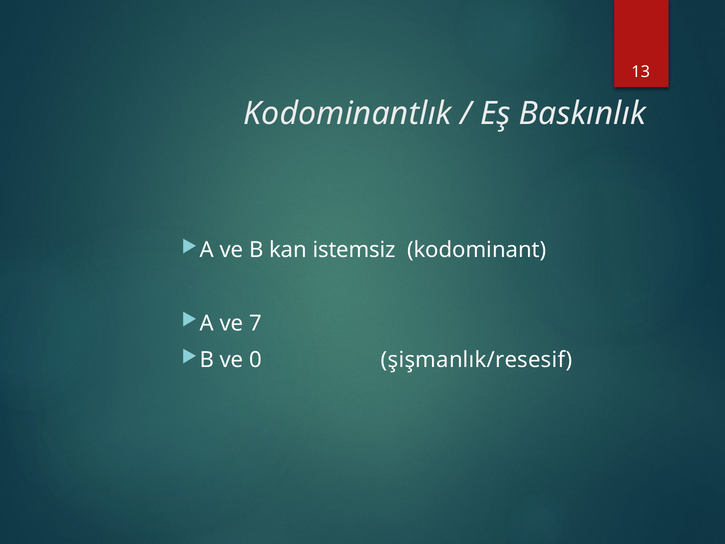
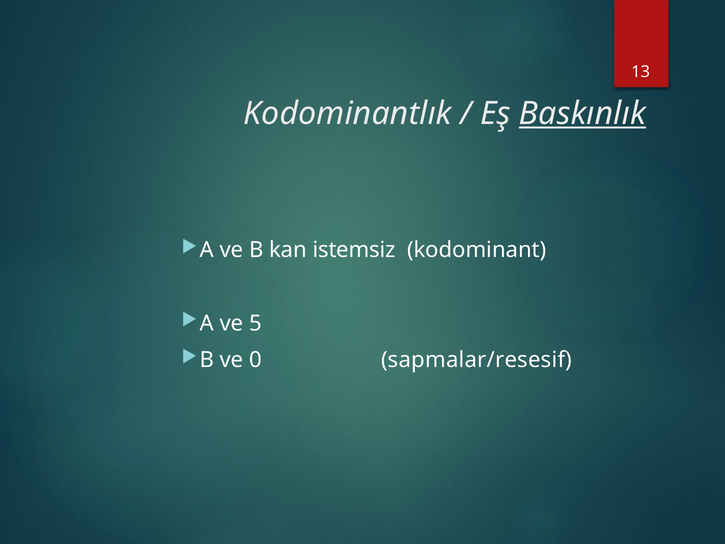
Baskınlık underline: none -> present (583, 113)
7: 7 -> 5 (255, 323)
şişmanlık/resesif: şişmanlık/resesif -> sapmalar/resesif (477, 360)
